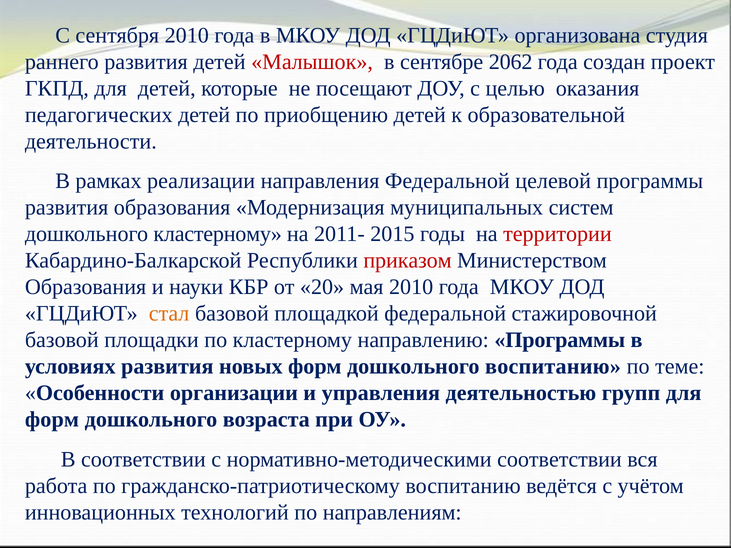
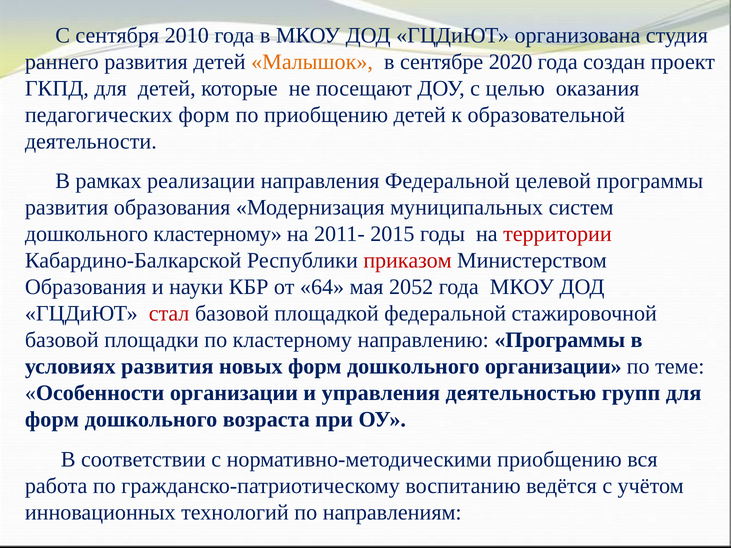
Малышок colour: red -> orange (312, 62)
2062: 2062 -> 2020 (511, 62)
педагогических детей: детей -> форм (204, 115)
20: 20 -> 64 (322, 287)
мая 2010: 2010 -> 2052 (411, 287)
стал colour: orange -> red (169, 314)
дошкольного воспитанию: воспитанию -> организации (553, 367)
нормативно-методическими соответствии: соответствии -> приобщению (559, 459)
